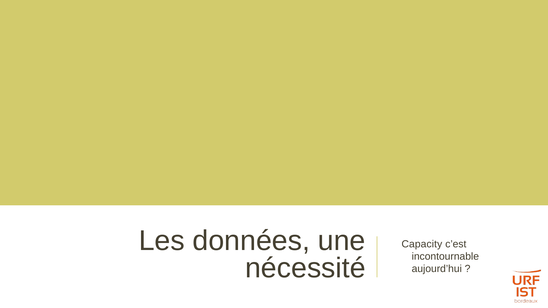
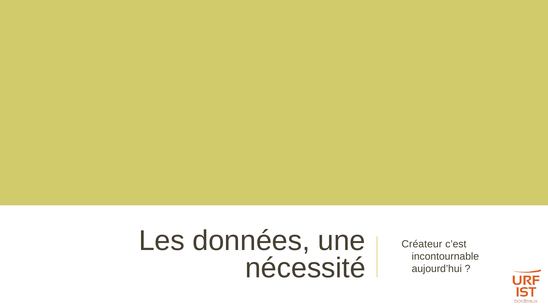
Capacity: Capacity -> Créateur (422, 244)
